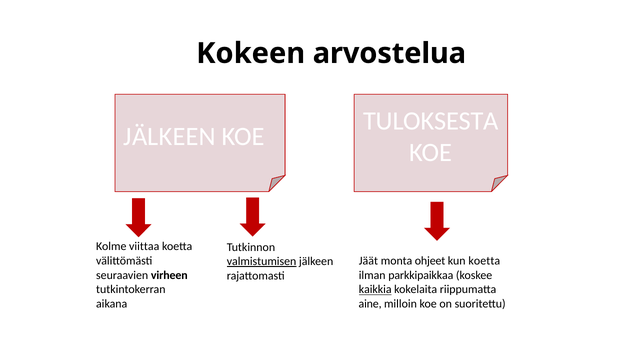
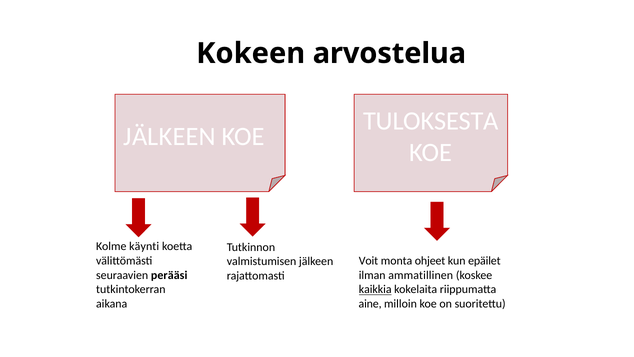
viittaa: viittaa -> käynti (144, 246)
Jäät: Jäät -> Voit (368, 261)
kun koetta: koetta -> epäilet (484, 261)
valmistumisen underline: present -> none (262, 261)
virheen: virheen -> perääsi (169, 275)
parkkipaikkaa: parkkipaikkaa -> ammatillinen (421, 275)
